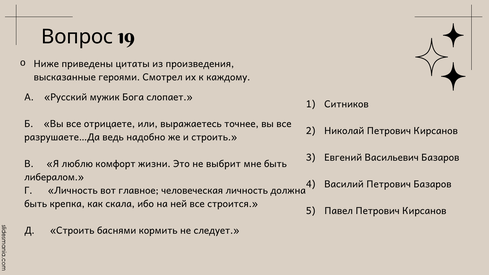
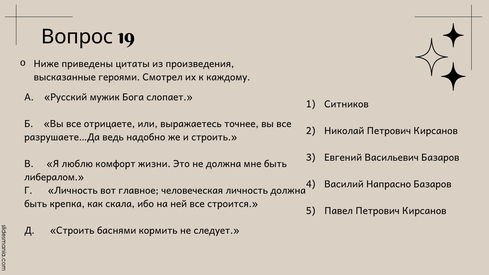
не выбрит: выбрит -> должна (223, 164)
Василий Петрович: Петрович -> Напрасно (389, 184)
